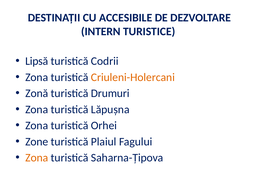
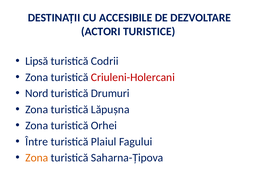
INTERN: INTERN -> ACTORI (101, 32)
Criuleni-Holercani colour: orange -> red (133, 77)
Zonă: Zonă -> Nord (37, 94)
Zone: Zone -> Între (37, 142)
